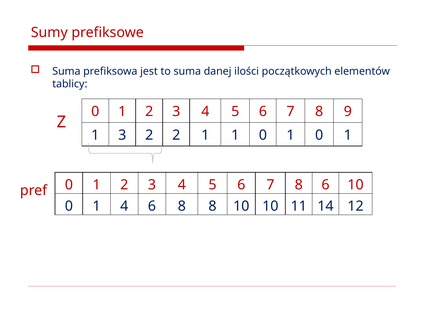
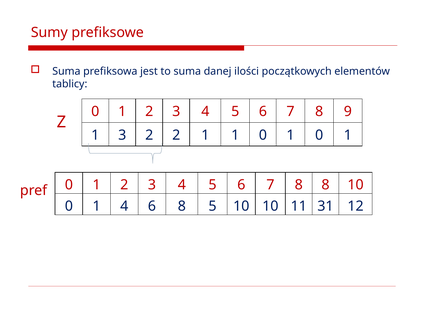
8 6: 6 -> 8 (325, 185)
8 8: 8 -> 5 (213, 206)
14: 14 -> 31 (325, 206)
